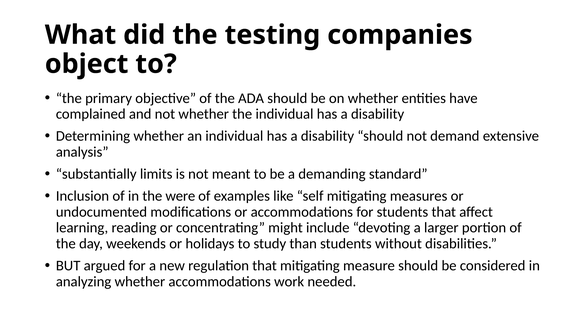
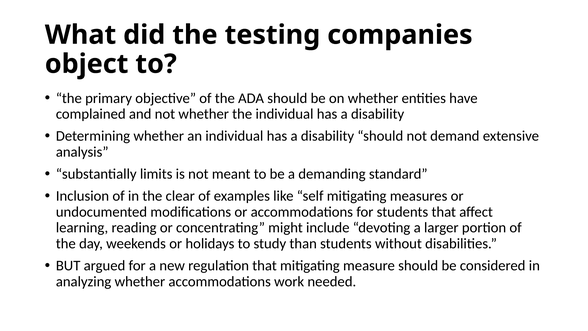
were: were -> clear (180, 196)
